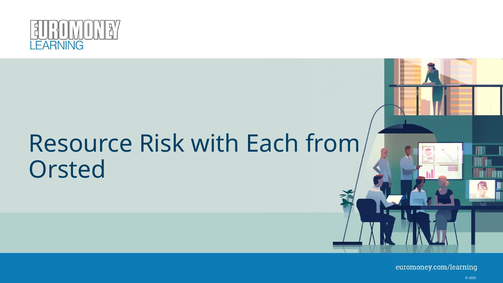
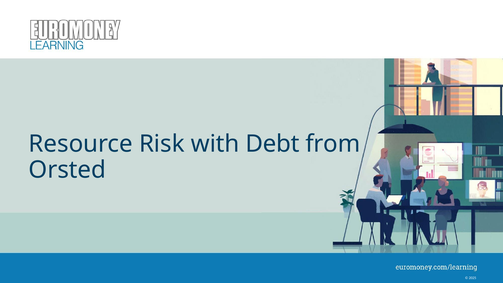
Each: Each -> Debt (273, 144)
